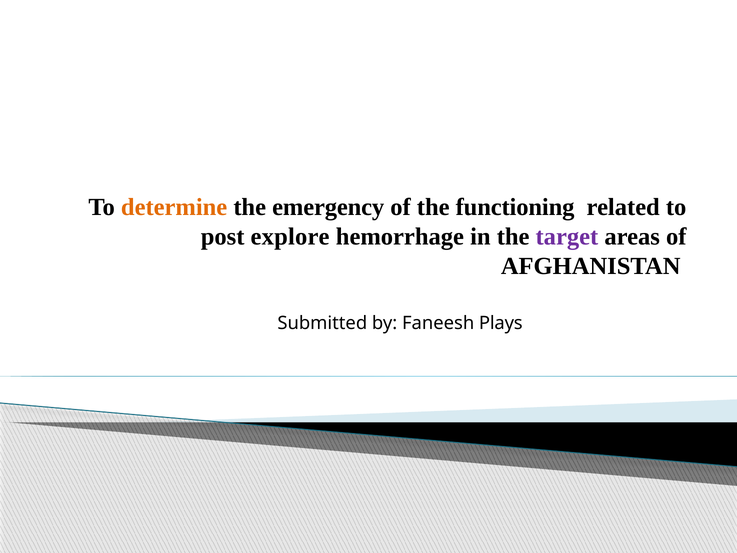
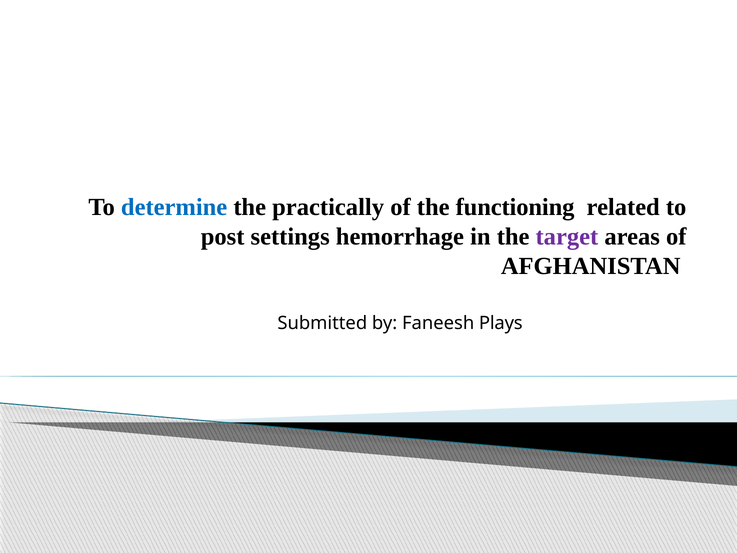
determine colour: orange -> blue (174, 207)
emergency: emergency -> practically (328, 207)
explore: explore -> settings (290, 236)
